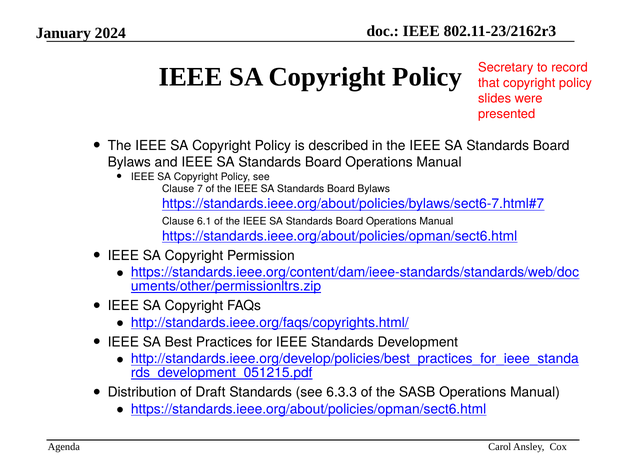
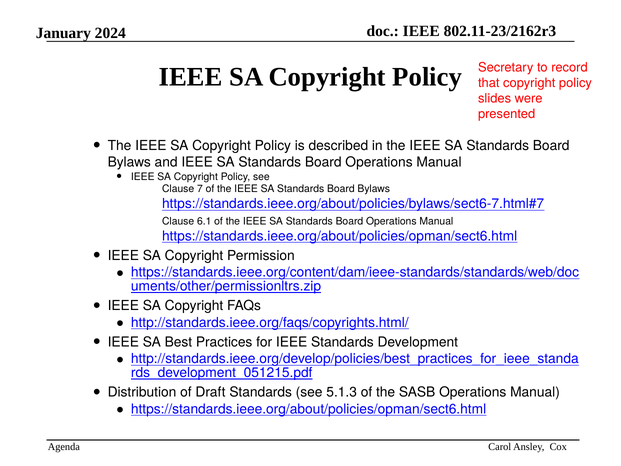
6.3.3: 6.3.3 -> 5.1.3 (342, 392)
